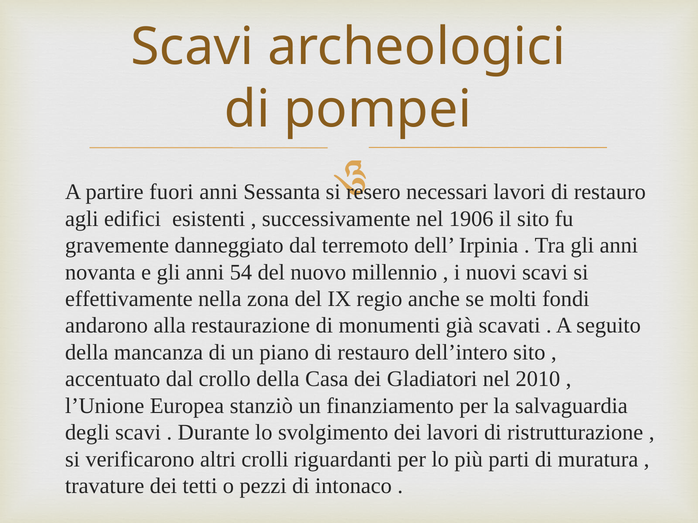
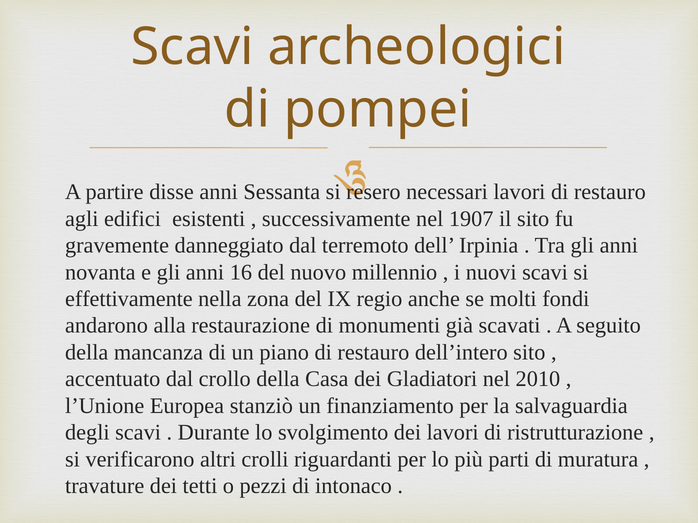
fuori: fuori -> disse (172, 192)
1906: 1906 -> 1907 (471, 219)
54: 54 -> 16 (241, 272)
